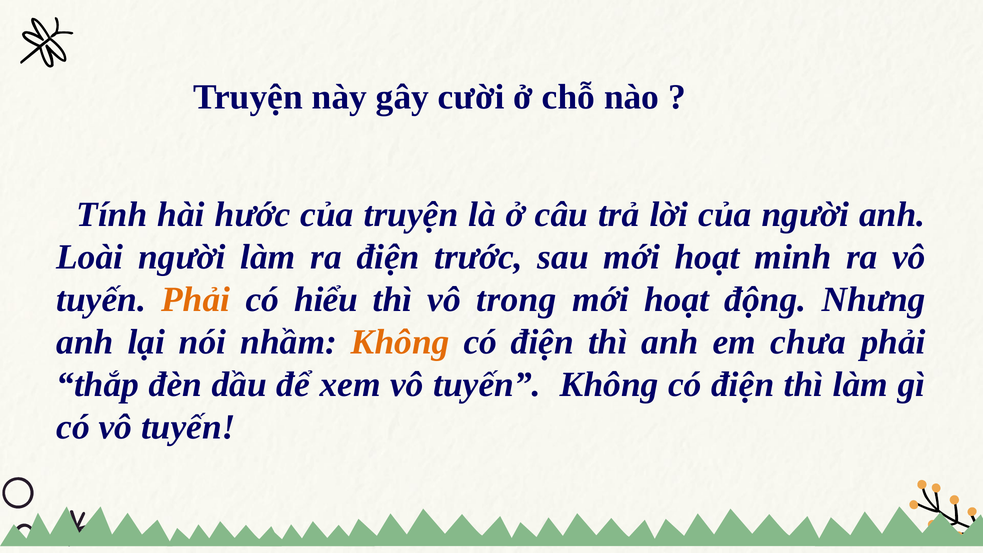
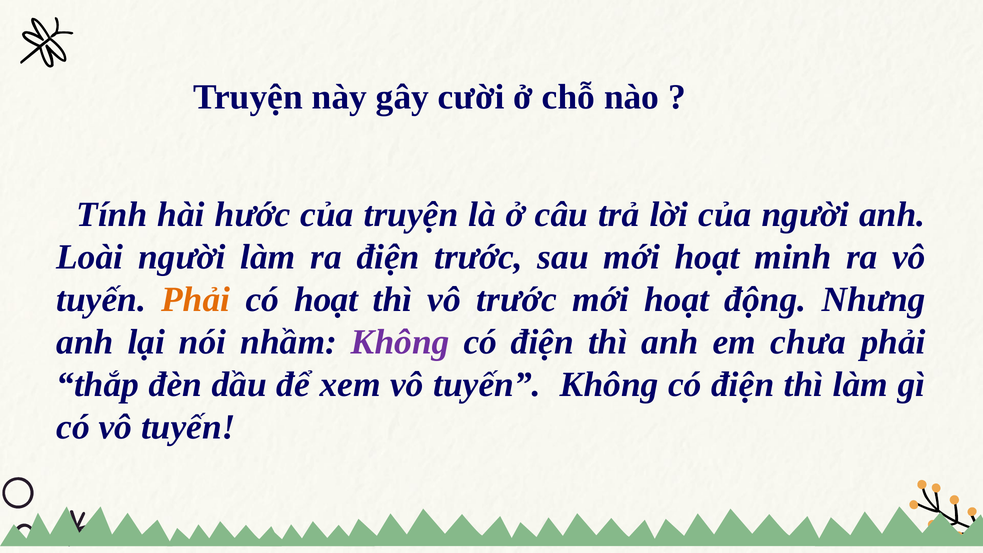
có hiểu: hiểu -> hoạt (326, 299)
vô trong: trong -> trước (517, 299)
Không colour: orange -> purple (400, 342)
